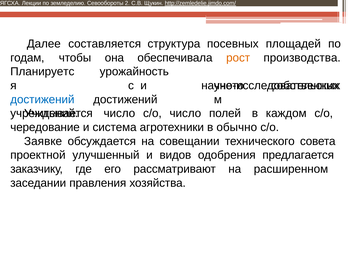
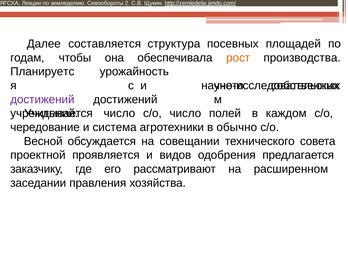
достижений colour: blue -> purple (42, 99)
Заявке: Заявке -> Весной (43, 141)
улучшенный: улучшенный -> проявляется (106, 155)
